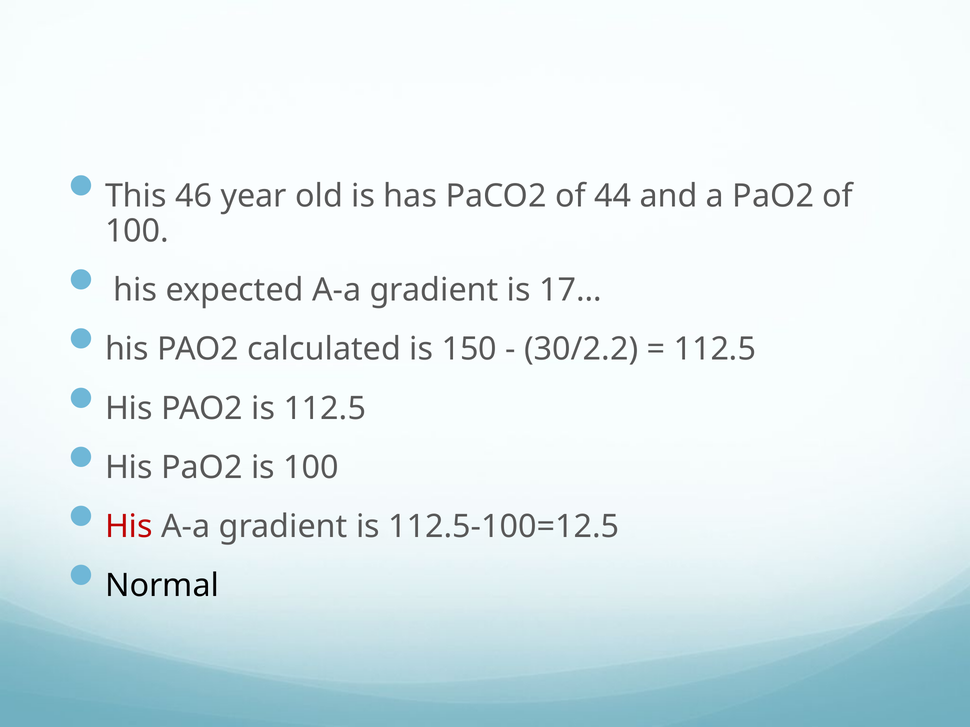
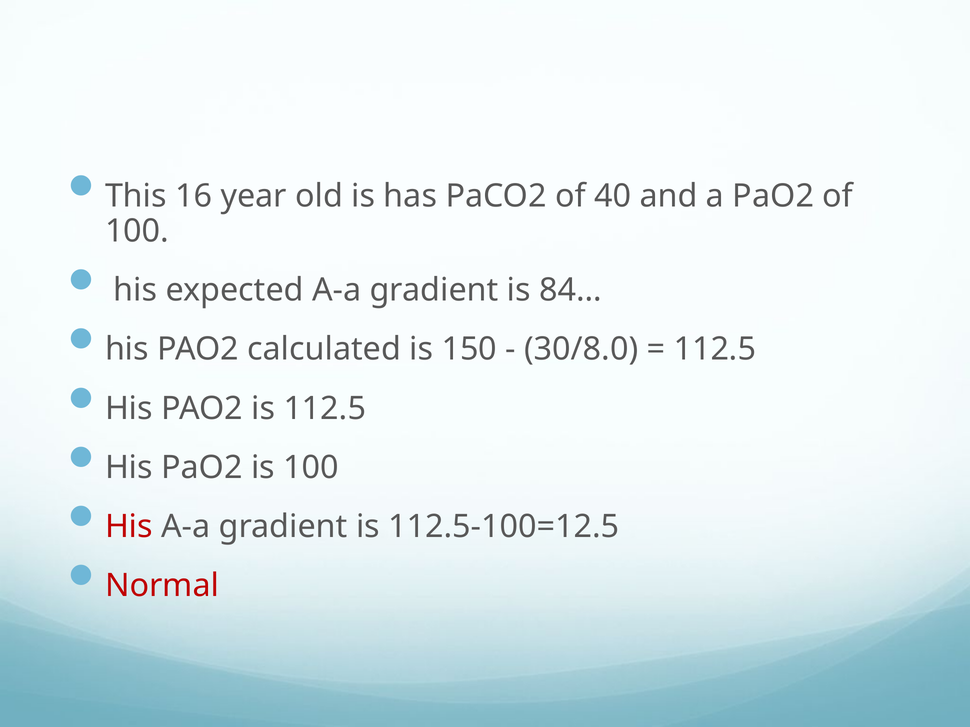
46: 46 -> 16 (194, 196)
44: 44 -> 40 (613, 196)
17…: 17… -> 84… (570, 290)
30/2.2: 30/2.2 -> 30/8.0 (581, 349)
Normal colour: black -> red (162, 586)
